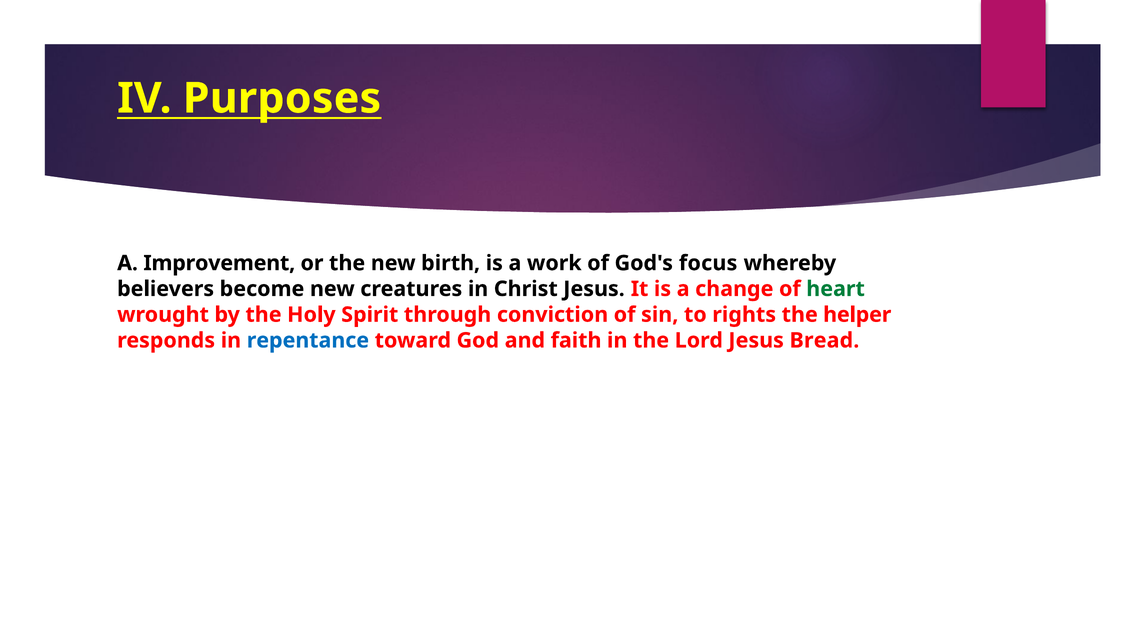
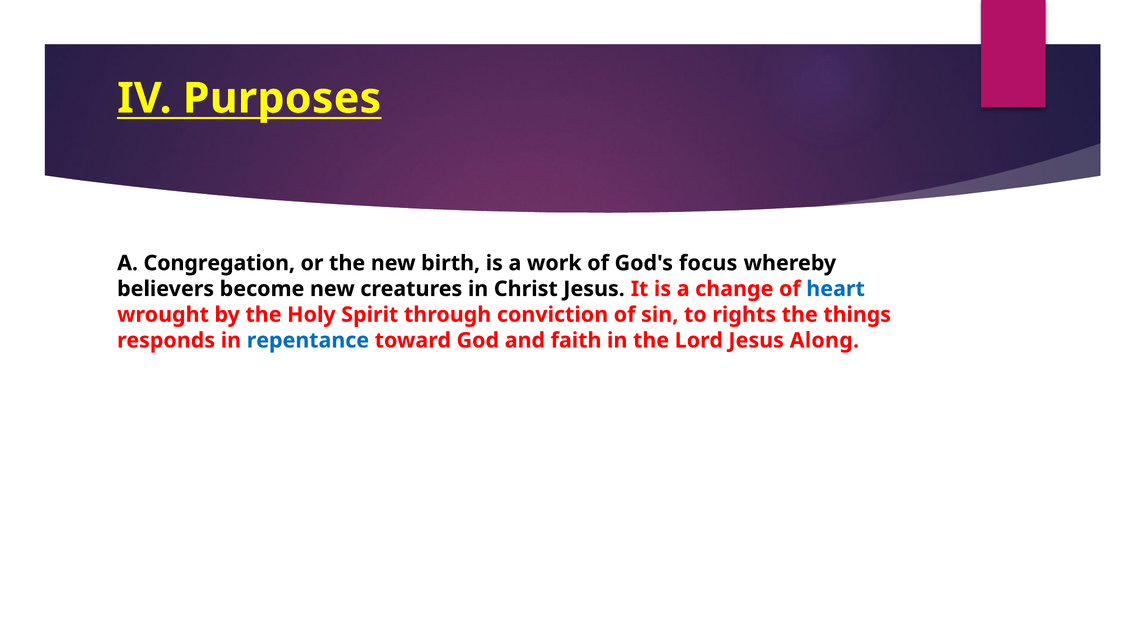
Improvement: Improvement -> Congregation (219, 263)
heart colour: green -> blue (836, 289)
helper: helper -> things (857, 315)
Bread: Bread -> Along (824, 341)
